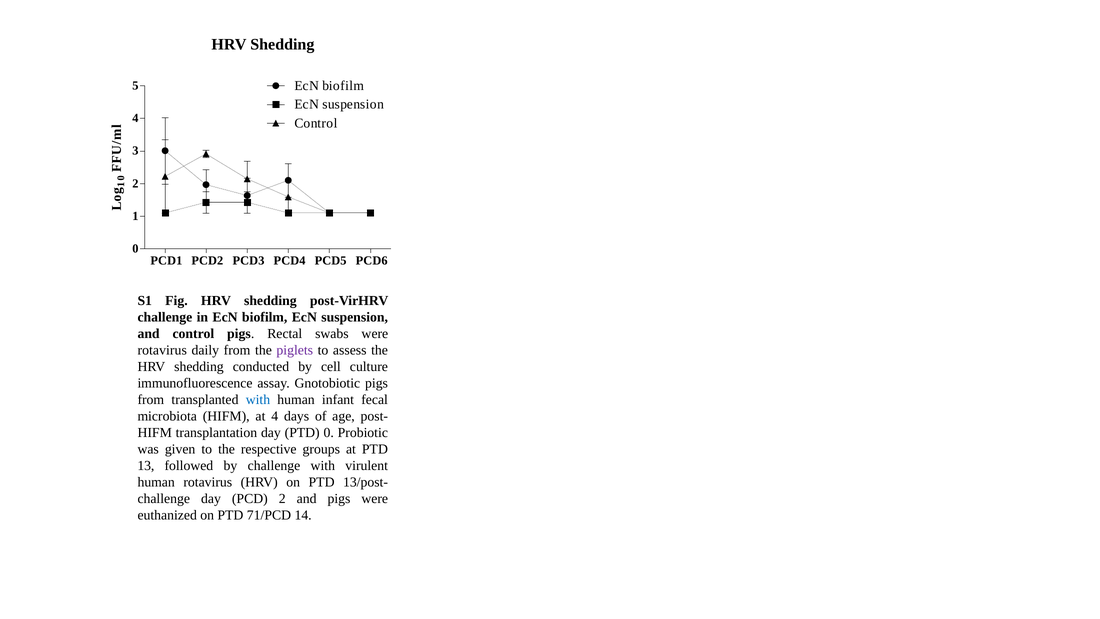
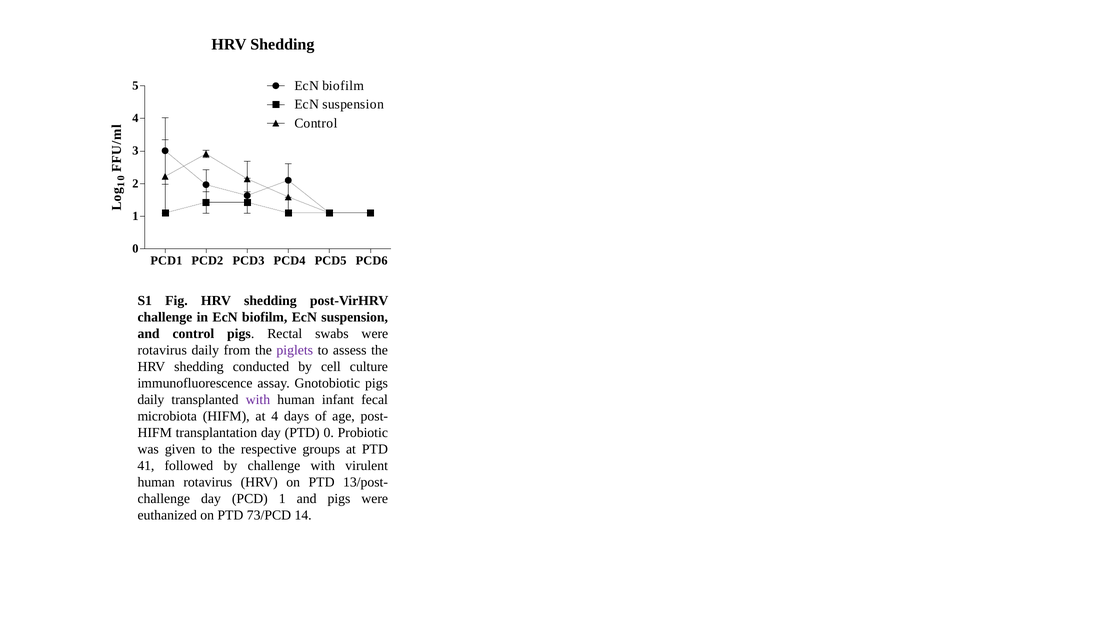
from: from -> daily (151, 400)
with colour: blue -> purple (258, 400)
13: 13 -> 41 (146, 466)
PCD 2: 2 -> 1 (282, 499)
71/PCD: 71/PCD -> 73/PCD (269, 515)
